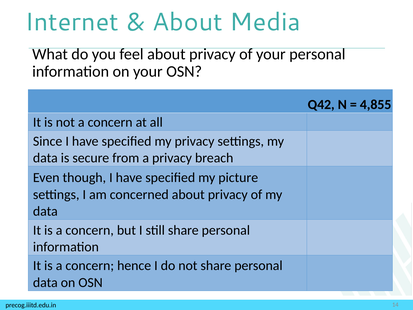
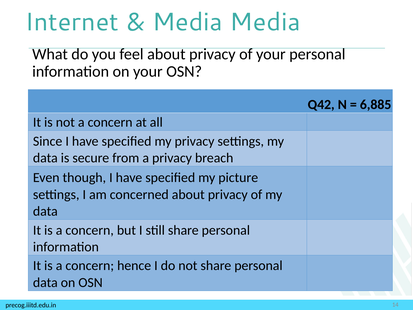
About: About -> Media (187, 22)
4,855: 4,855 -> 6,885 (376, 104)
